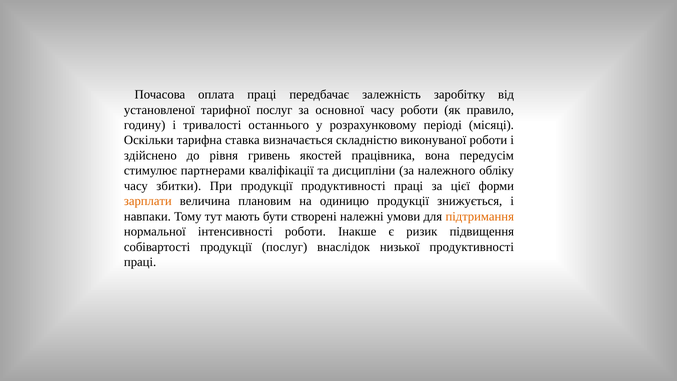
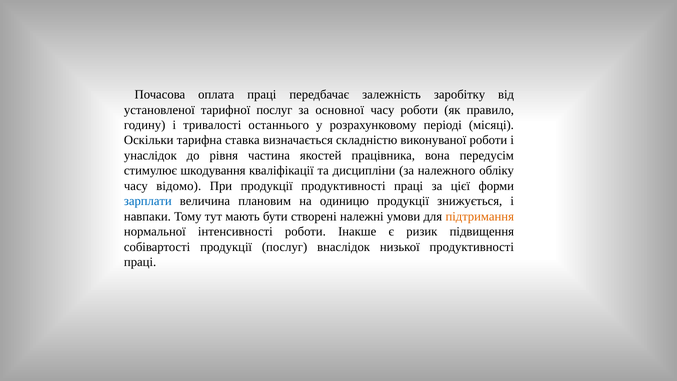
здійснено: здійснено -> унаслідок (150, 155)
гривень: гривень -> частина (269, 155)
партнерами: партнерами -> шкодування (213, 171)
збитки: збитки -> відомо (179, 186)
зарплати colour: orange -> blue (148, 201)
